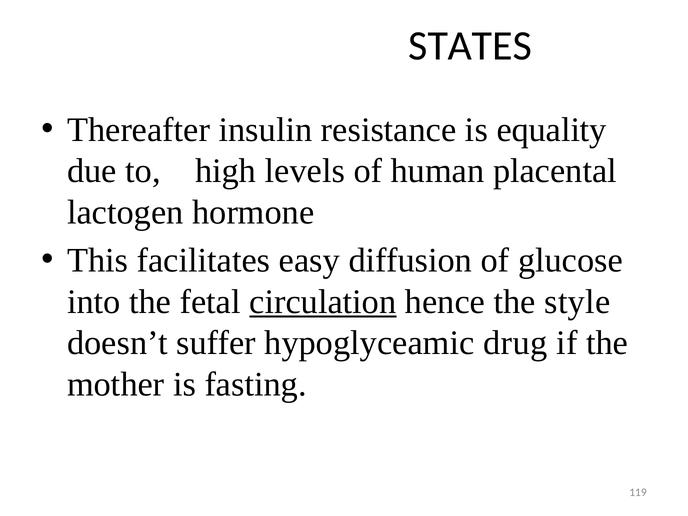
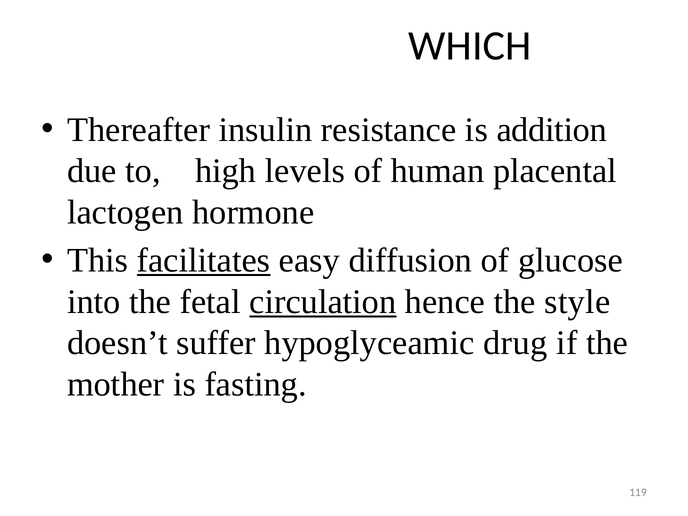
STATES: STATES -> WHICH (470, 46)
equality: equality -> addition (552, 130)
facilitates underline: none -> present (204, 260)
